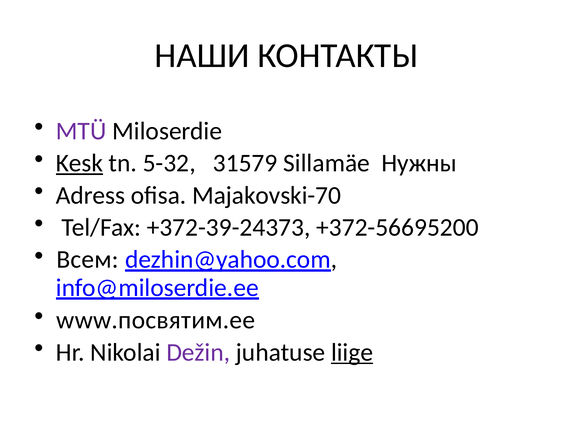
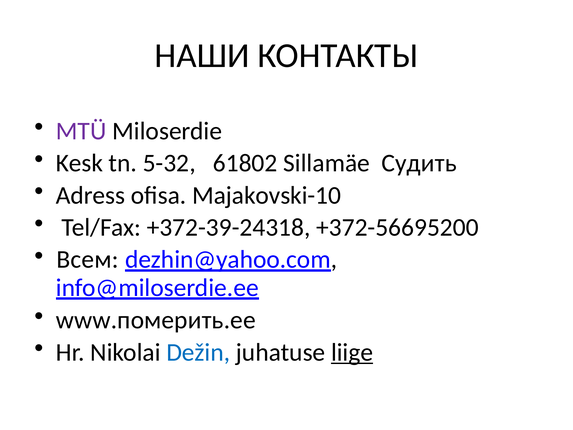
Kesk underline: present -> none (79, 163)
31579: 31579 -> 61802 (245, 163)
Нужны: Нужны -> Судить (419, 163)
Majakovski-70: Majakovski-70 -> Majakovski-10 (267, 195)
+372-39-24373: +372-39-24373 -> +372-39-24318 (229, 227)
www.посвятим.ee: www.посвятим.ee -> www.померить.ee (156, 320)
Dežin colour: purple -> blue (198, 352)
